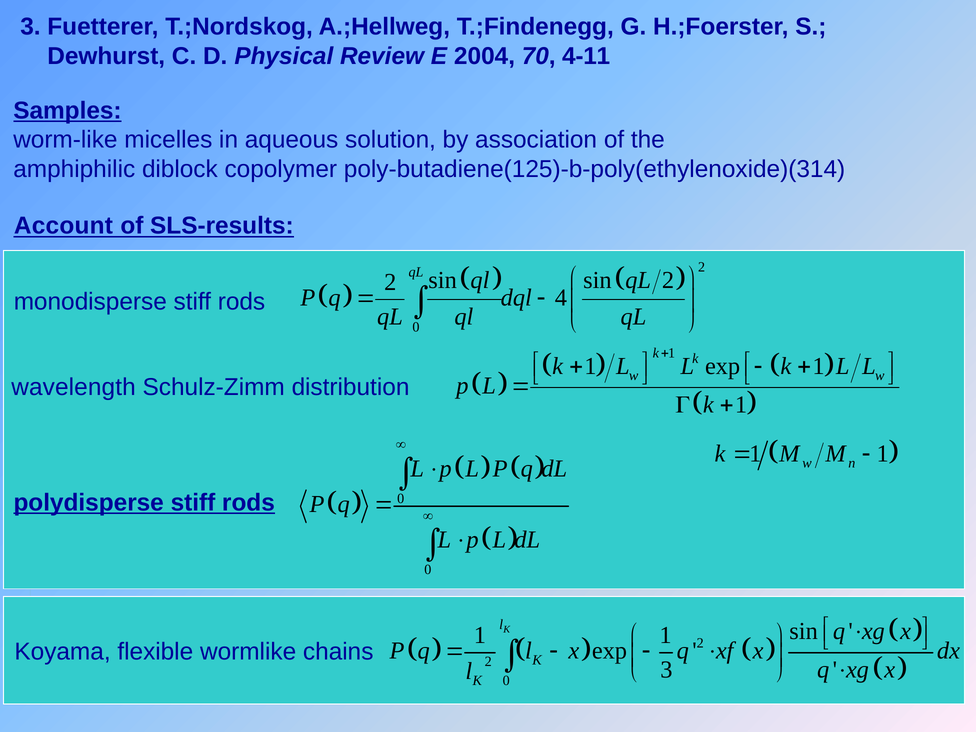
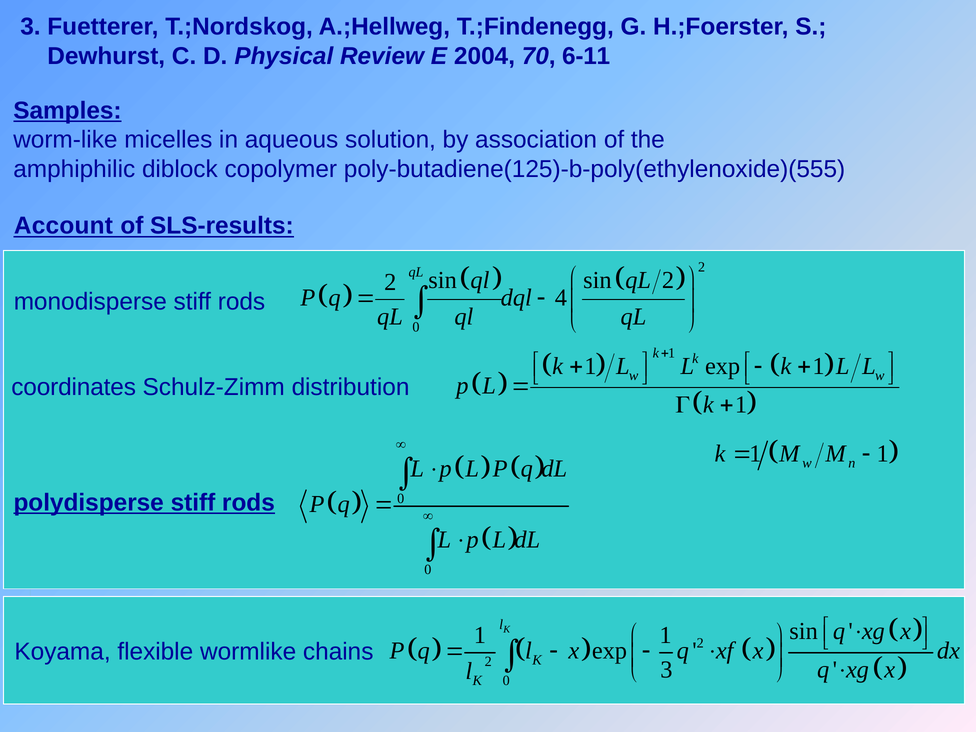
4-11: 4-11 -> 6-11 (586, 56)
poly-butadiene(125)-b-poly(ethylenoxide)(314: poly-butadiene(125)-b-poly(ethylenoxide)(314 -> poly-butadiene(125)-b-poly(ethylenoxide)(555 (595, 169)
wavelength: wavelength -> coordinates (74, 387)
